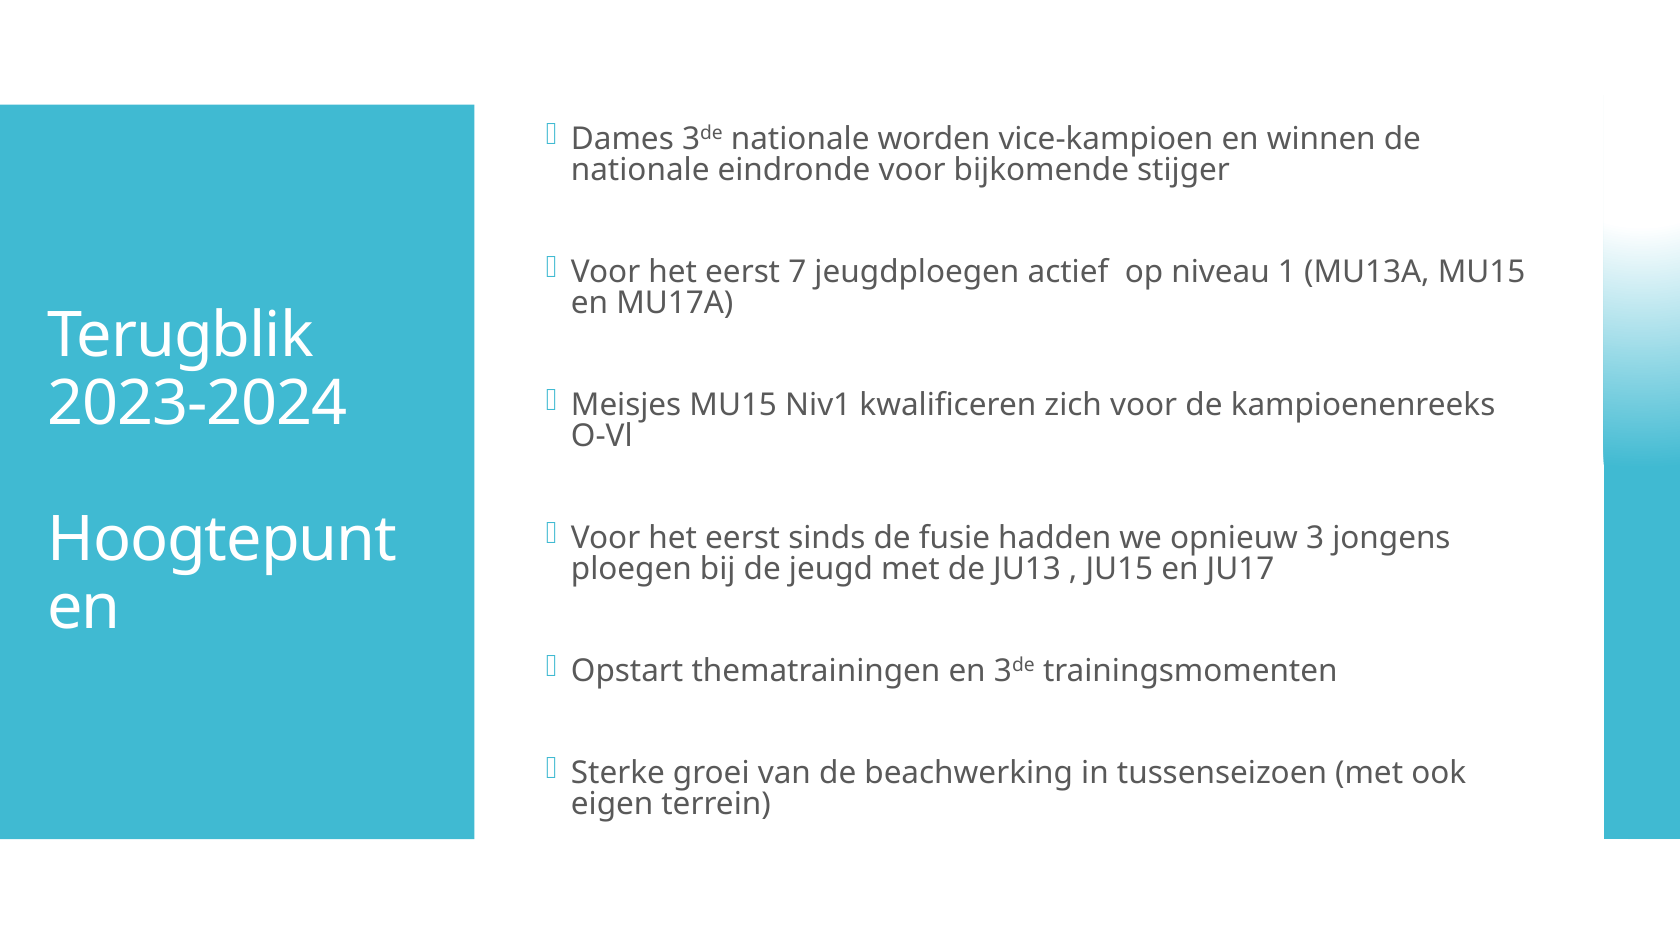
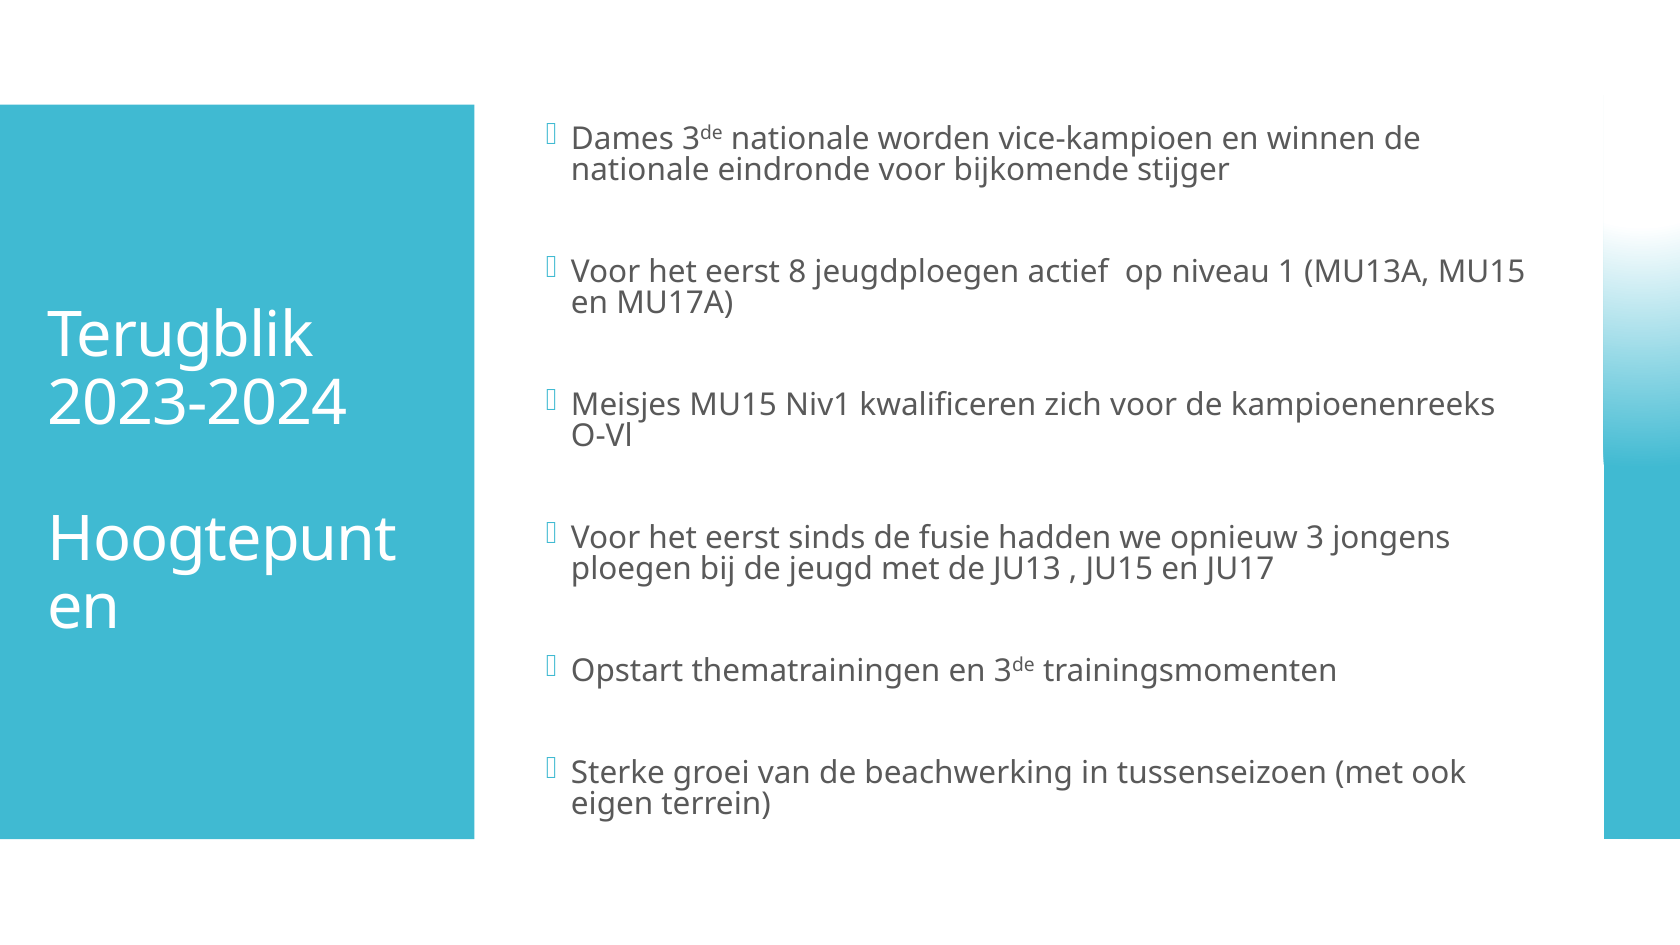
7: 7 -> 8 (797, 272)
